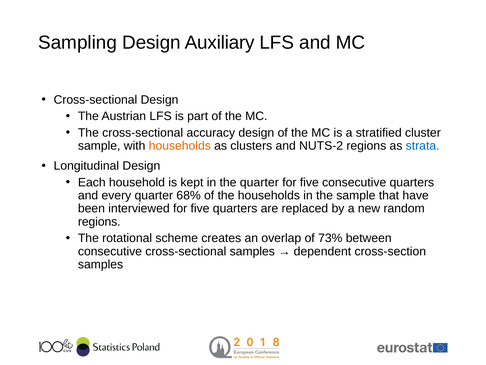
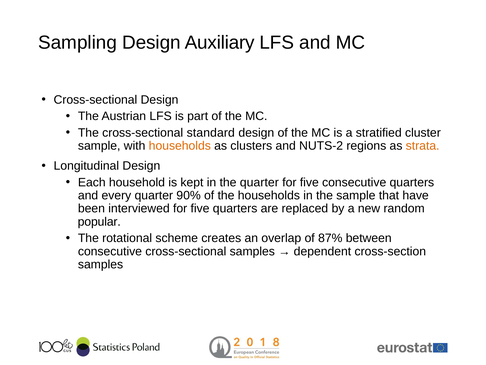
accuracy: accuracy -> standard (211, 133)
strata colour: blue -> orange (423, 146)
68%: 68% -> 90% (189, 195)
regions: regions -> popular (99, 221)
73%: 73% -> 87% (330, 238)
